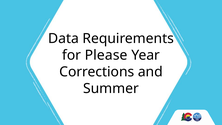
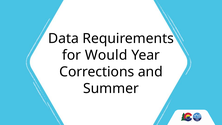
Please: Please -> Would (106, 55)
